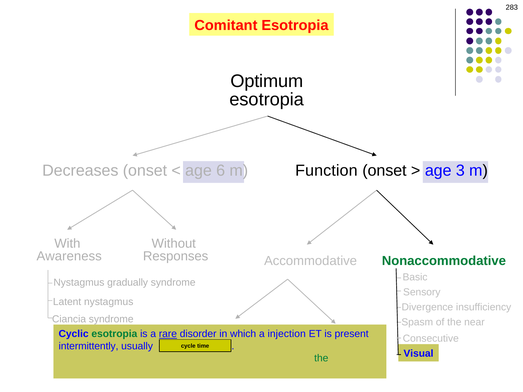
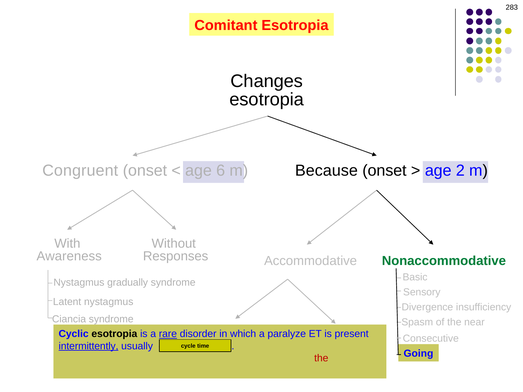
Optimum: Optimum -> Changes (267, 81)
Decreases: Decreases -> Congruent (80, 171)
Function: Function -> Because (326, 171)
3: 3 -> 2 (460, 171)
esotropia colour: green -> black (114, 334)
injection: injection -> paralyze (287, 334)
intermittently underline: none -> present (89, 346)
Visual: Visual -> Going (418, 354)
the colour: green -> red (321, 359)
